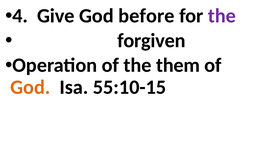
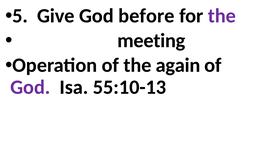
4: 4 -> 5 (20, 16)
forgiven: forgiven -> meeting (151, 41)
them: them -> again (178, 65)
God colour: orange -> purple (30, 87)
55:10-15: 55:10-15 -> 55:10-13 (130, 87)
